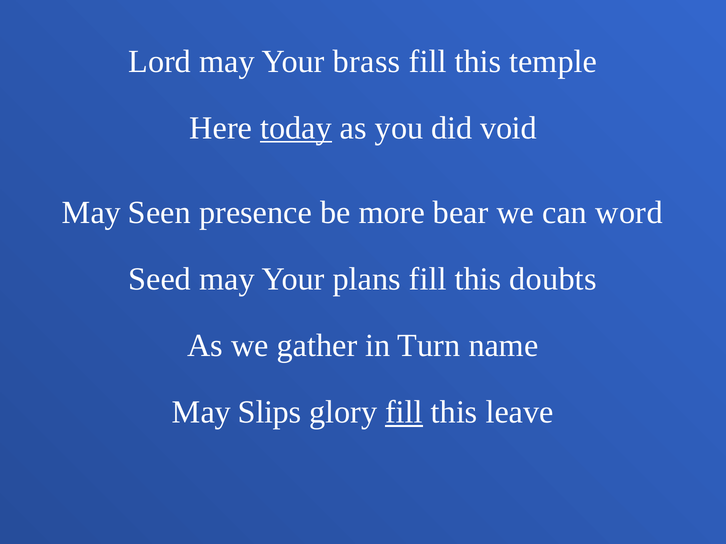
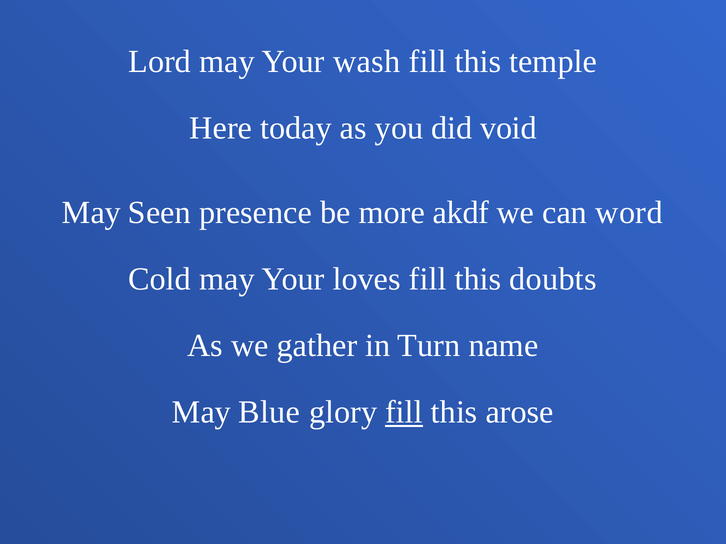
brass: brass -> wash (367, 61)
today underline: present -> none (296, 128)
bear: bear -> akdf (461, 213)
Seed: Seed -> Cold (160, 279)
plans: plans -> loves (367, 279)
Slips: Slips -> Blue (269, 412)
leave: leave -> arose (520, 412)
